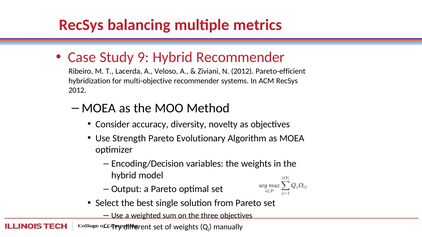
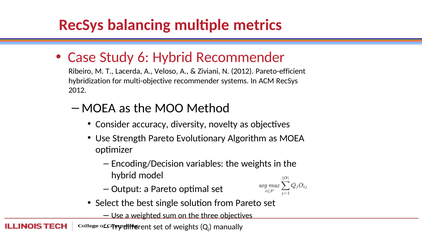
9: 9 -> 6 (143, 57)
